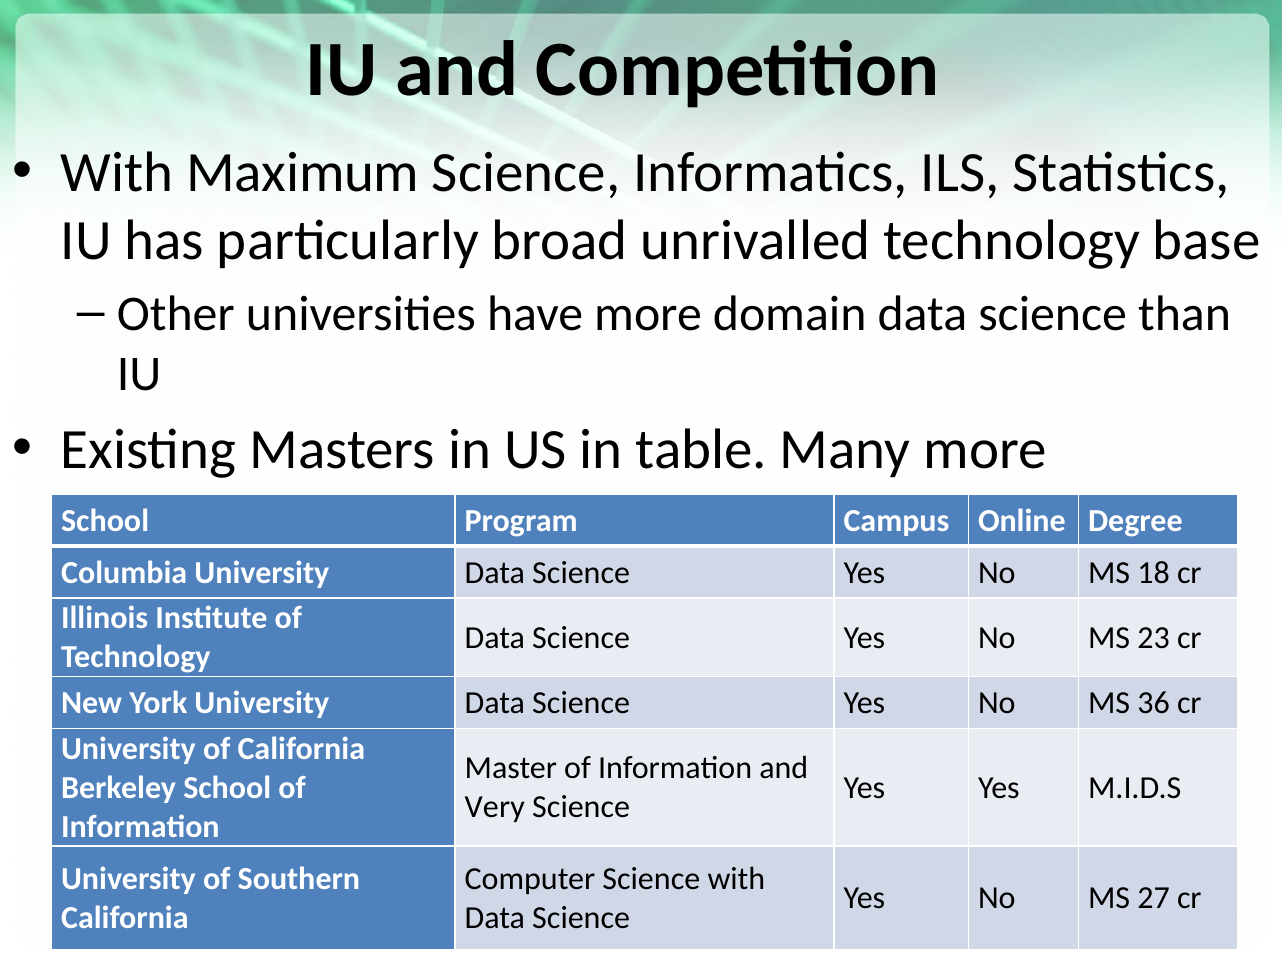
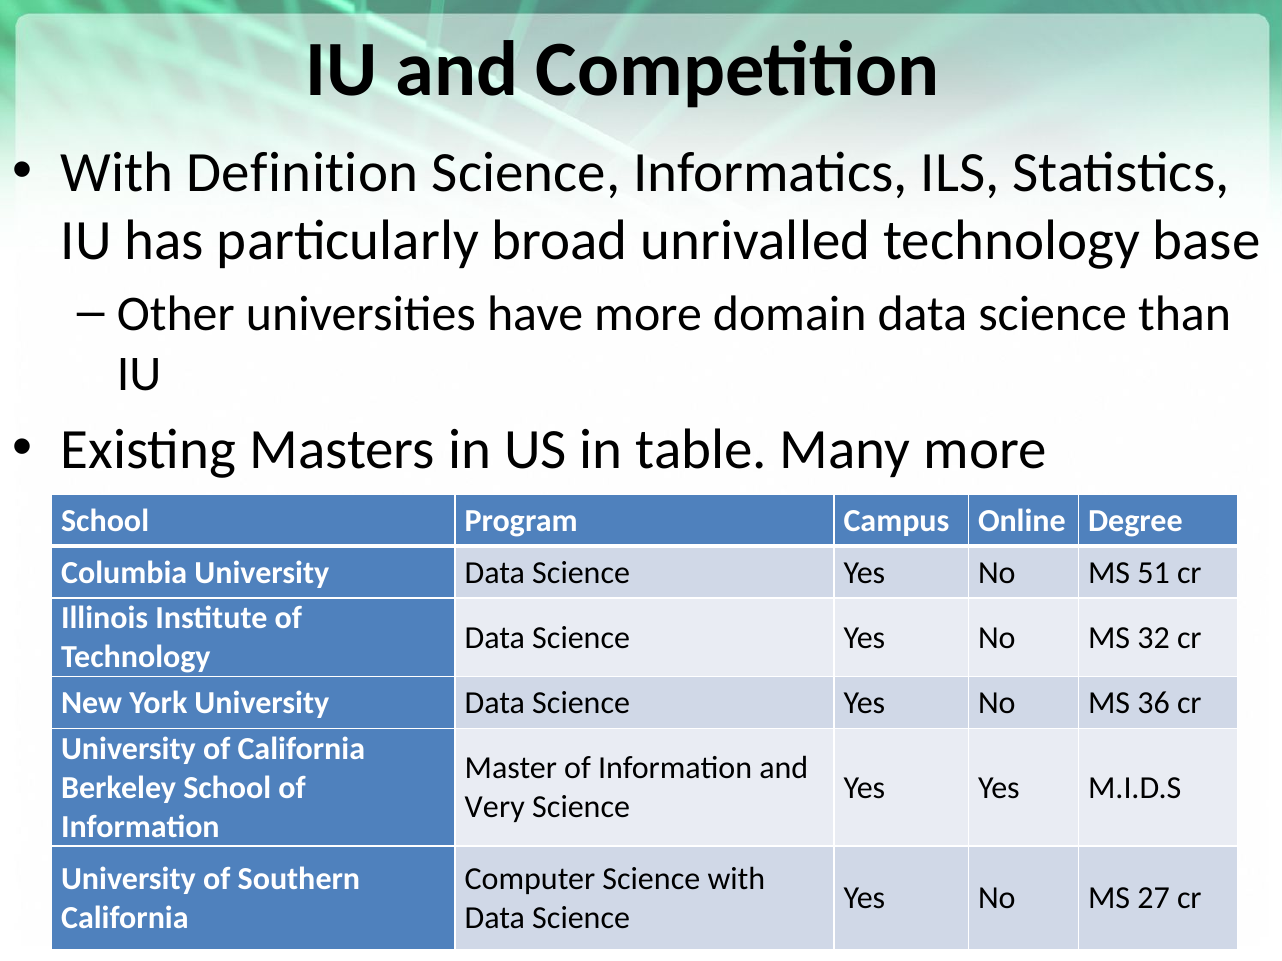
Maximum: Maximum -> Definition (303, 172)
18: 18 -> 51 (1154, 573)
23: 23 -> 32 (1154, 638)
